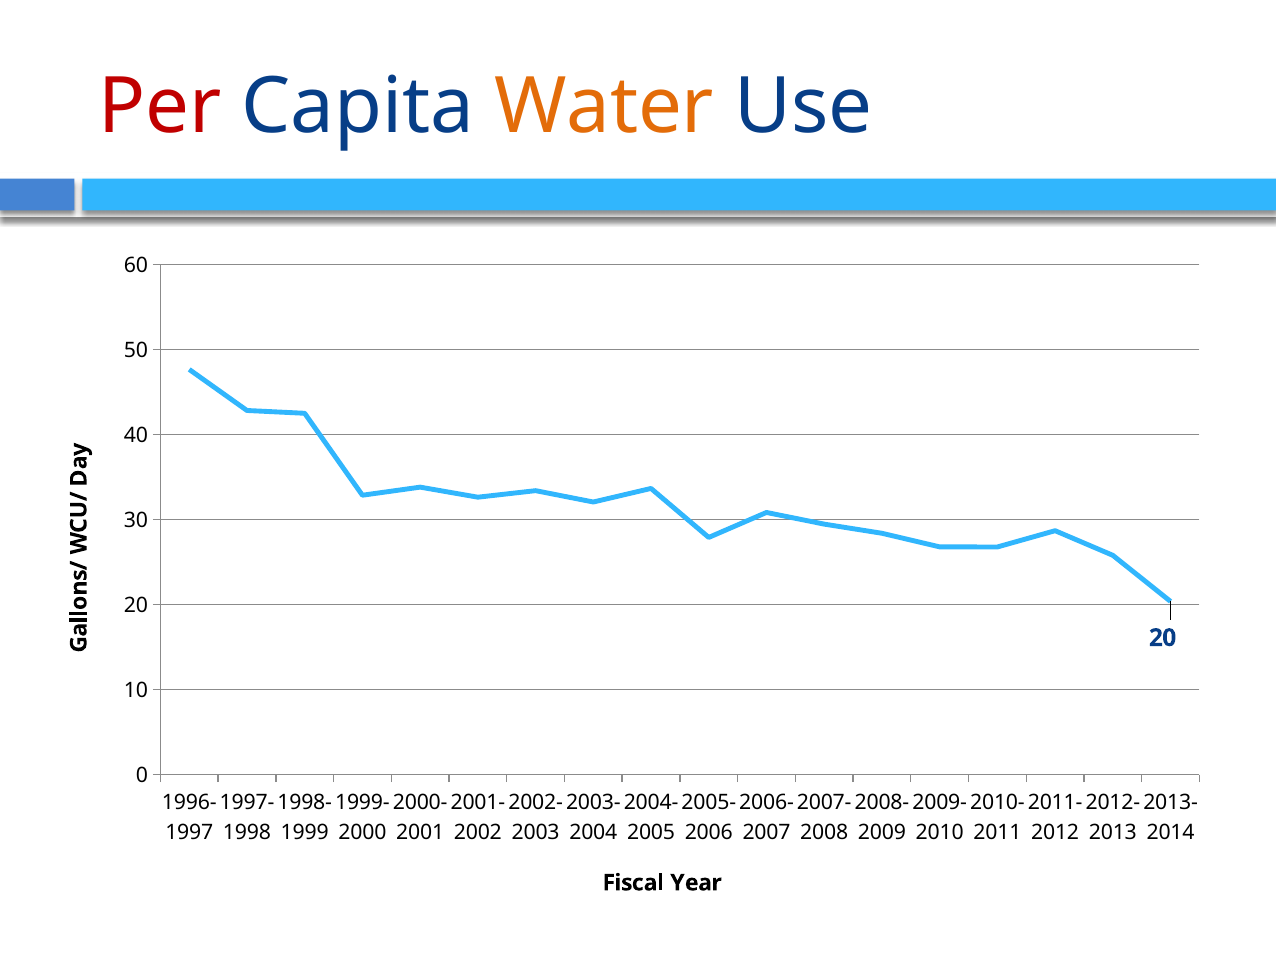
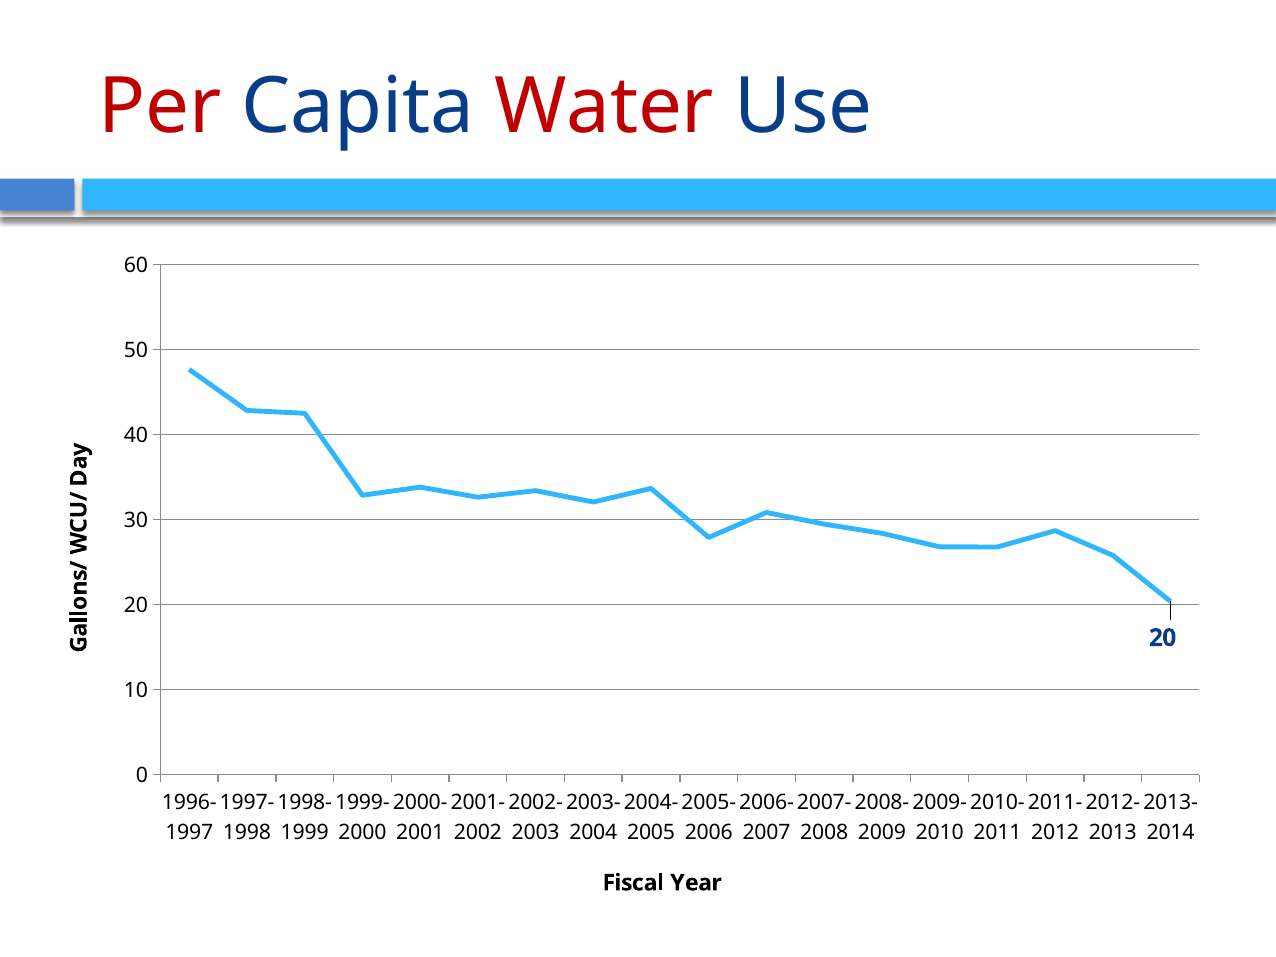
Water colour: orange -> red (604, 106)
